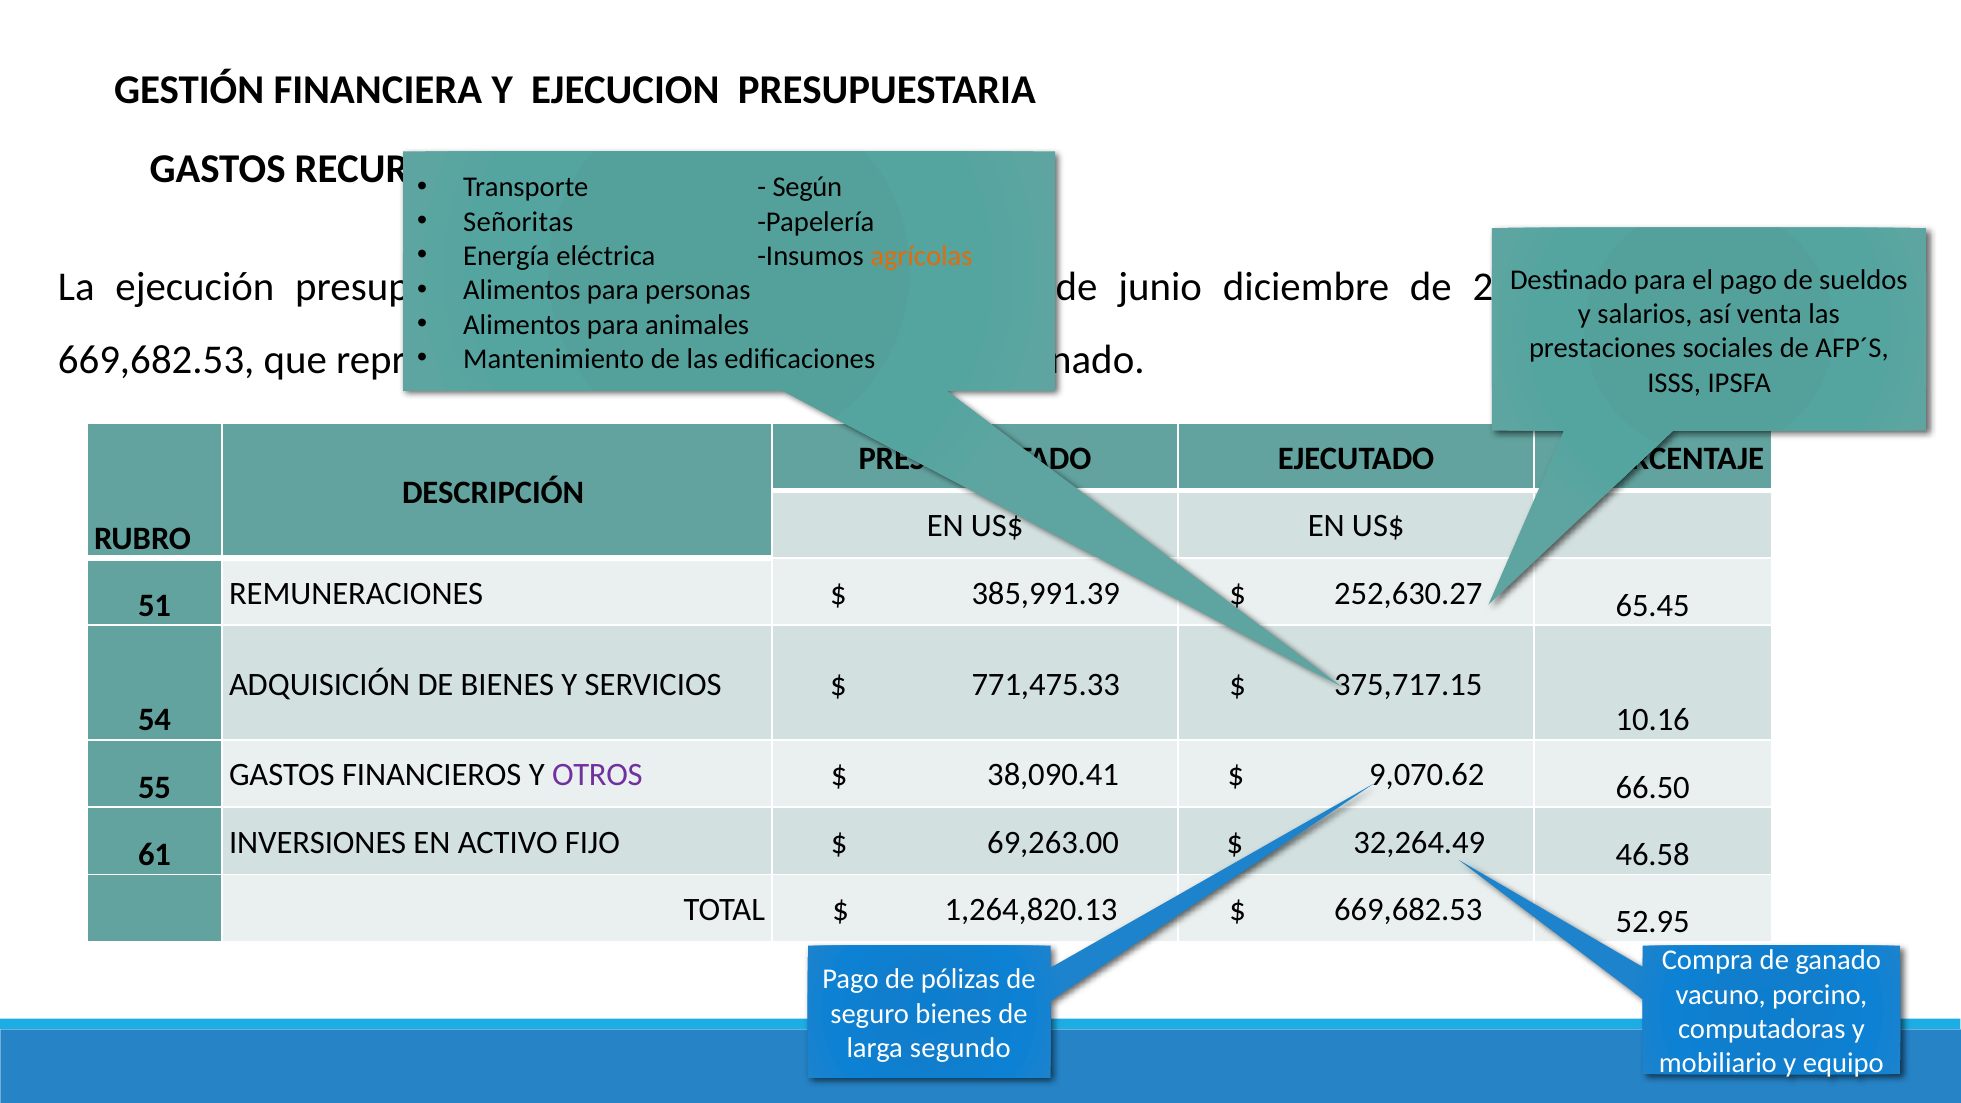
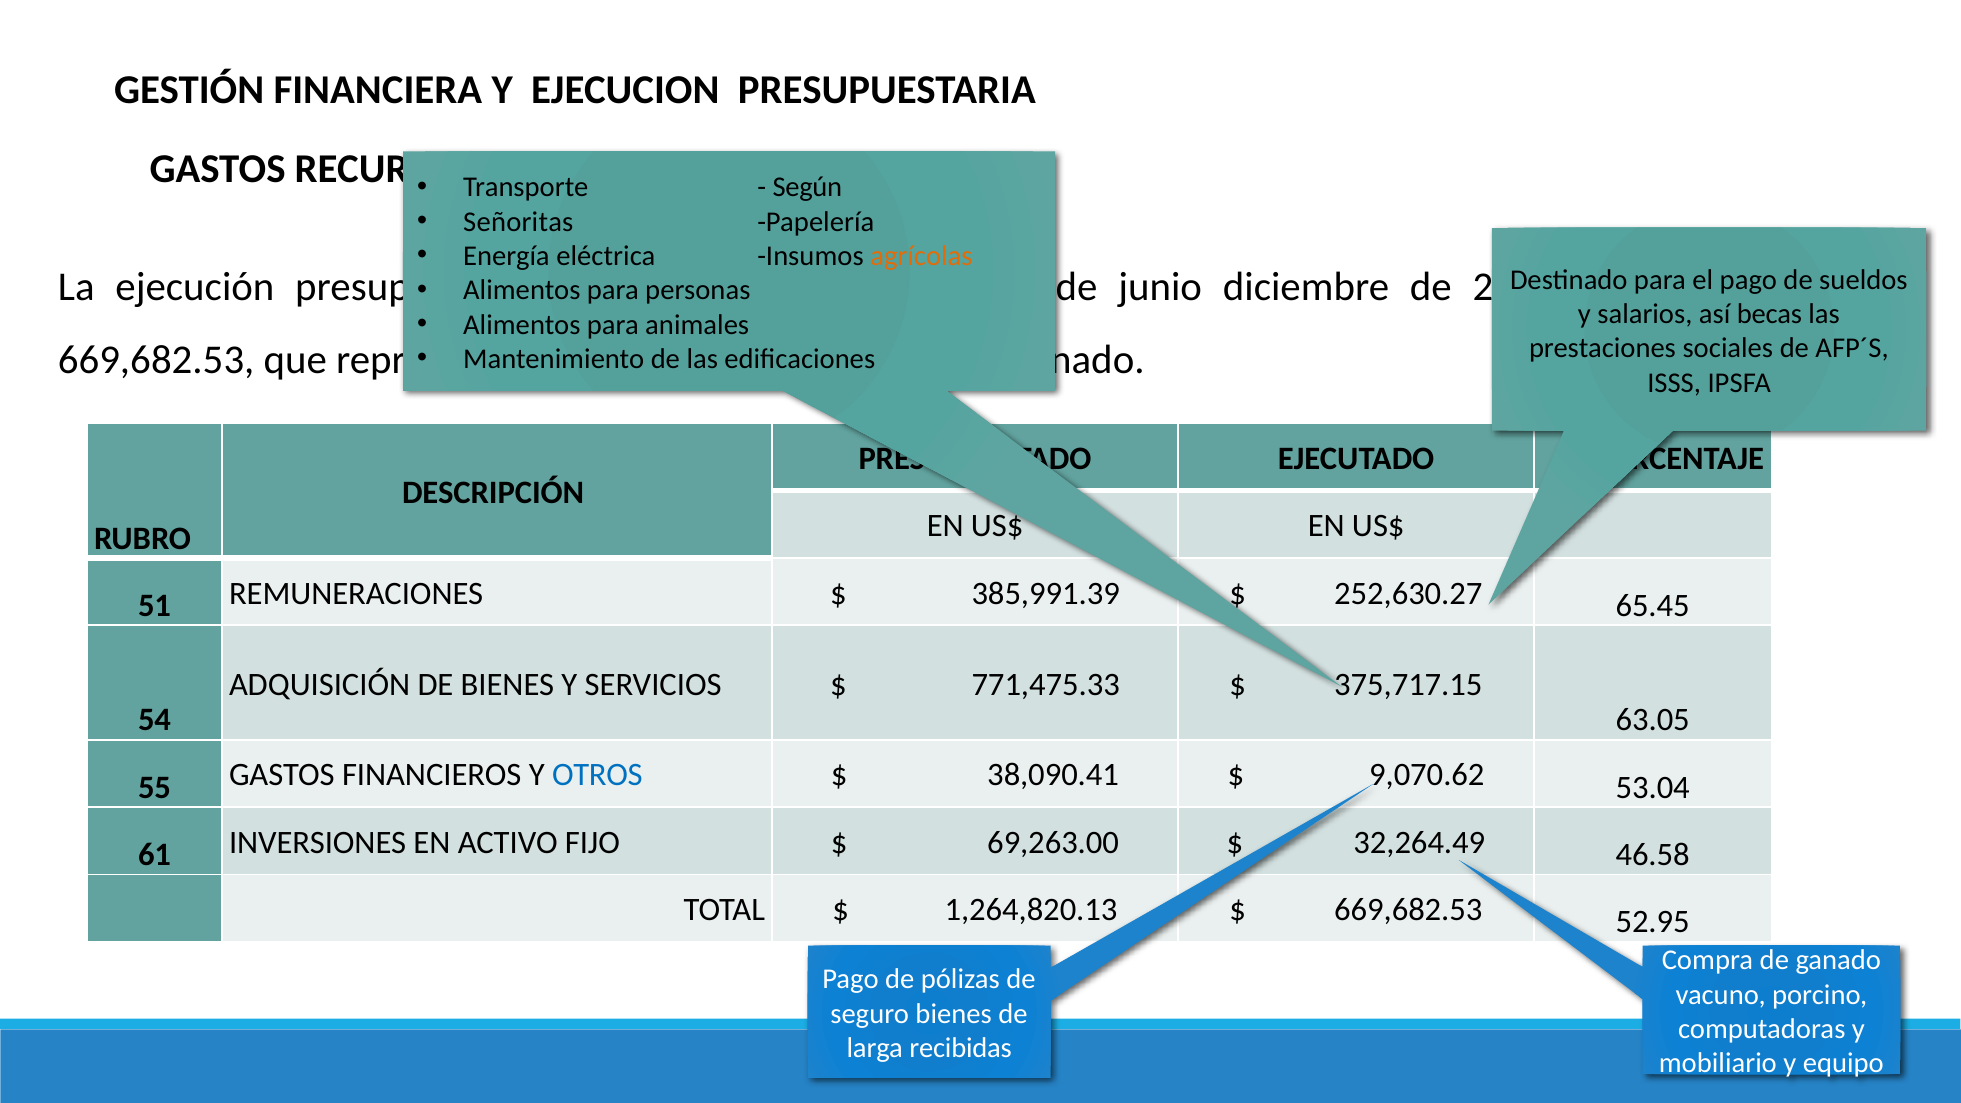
venta: venta -> becas (1769, 314)
10.16: 10.16 -> 63.05 (1653, 720)
OTROS colour: purple -> blue (597, 775)
66.50: 66.50 -> 53.04 (1653, 788)
segundo: segundo -> recibidas (961, 1048)
